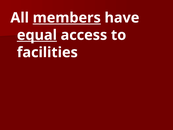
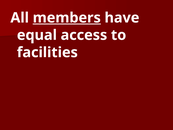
equal underline: present -> none (37, 35)
